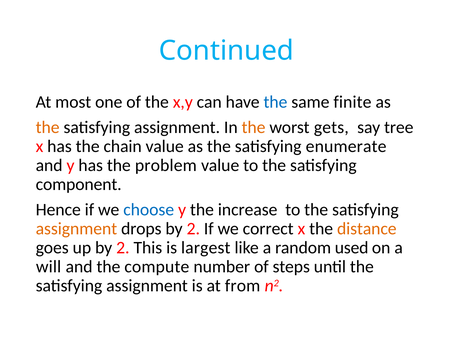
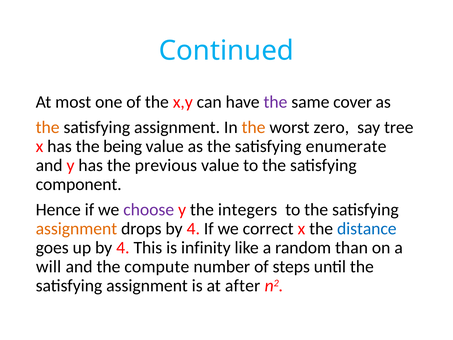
the colour: blue -> purple (275, 102)
finite: finite -> cover (353, 102)
gets: gets -> zero (331, 127)
chain: chain -> being (123, 146)
problem: problem -> previous (166, 165)
choose colour: blue -> purple (149, 210)
increase: increase -> integers (248, 210)
drops by 2: 2 -> 4 (193, 229)
distance colour: orange -> blue (367, 229)
up by 2: 2 -> 4 (123, 248)
largest: largest -> infinity (206, 248)
used: used -> than (352, 248)
from: from -> after (243, 286)
